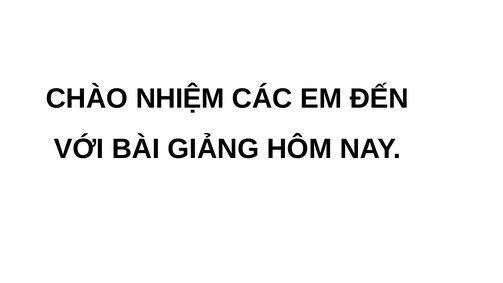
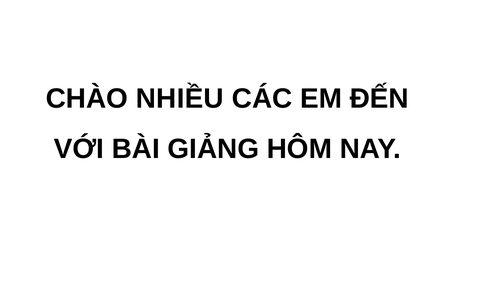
NHIỆM: NHIỆM -> NHIỀU (180, 99)
